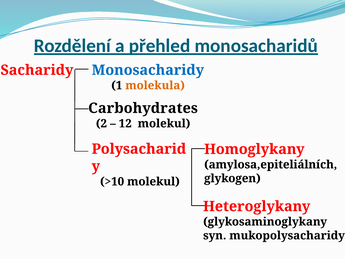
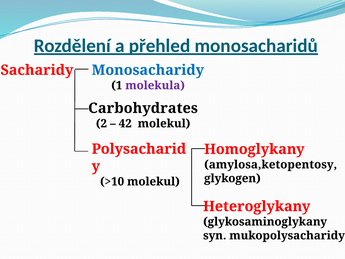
molekula colour: orange -> purple (155, 85)
12: 12 -> 42 (125, 123)
amylosa,epiteliálních: amylosa,epiteliálních -> amylosa,ketopentosy (271, 164)
